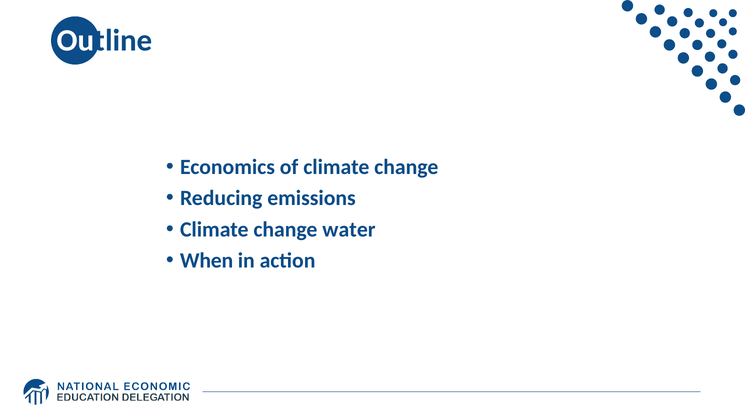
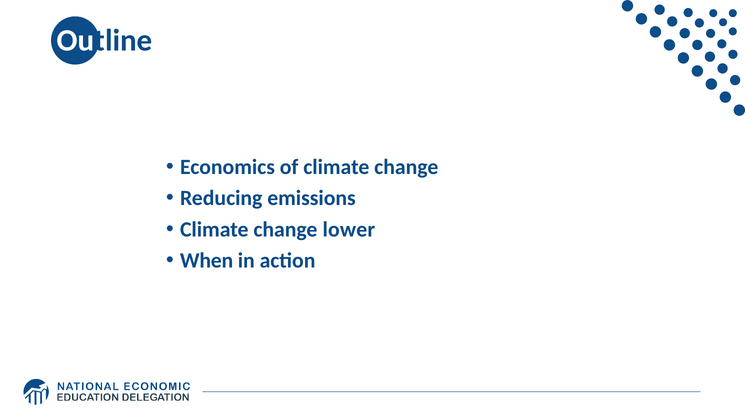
water: water -> lower (349, 229)
